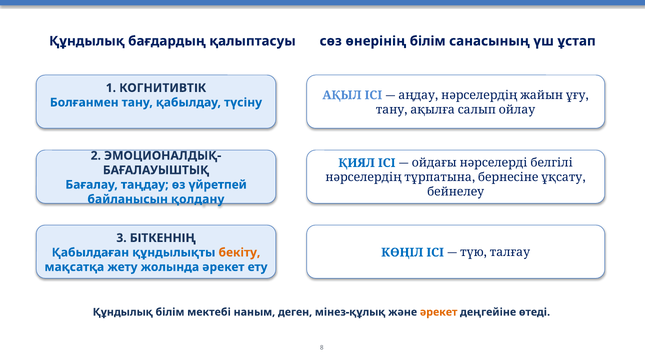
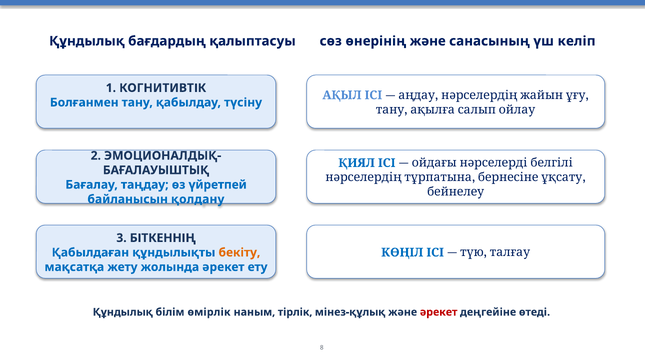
өнерінің білім: білім -> және (428, 41)
ұстап: ұстап -> келіп (577, 41)
мектебі: мектебі -> өмірлік (209, 312)
деген: деген -> тірлік (295, 312)
әрекет colour: orange -> red (439, 312)
